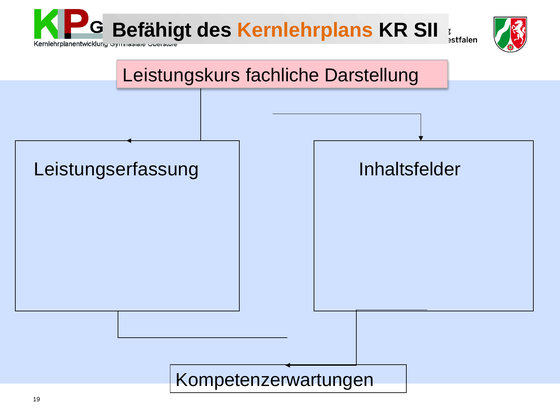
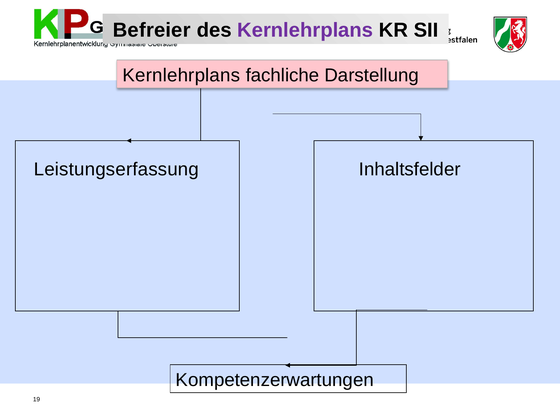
Befähigt: Befähigt -> Befreier (152, 30)
Kernlehrplans colour: orange -> purple (305, 30)
Leistungskurs: Leistungskurs -> Kernlehrplans (181, 75)
